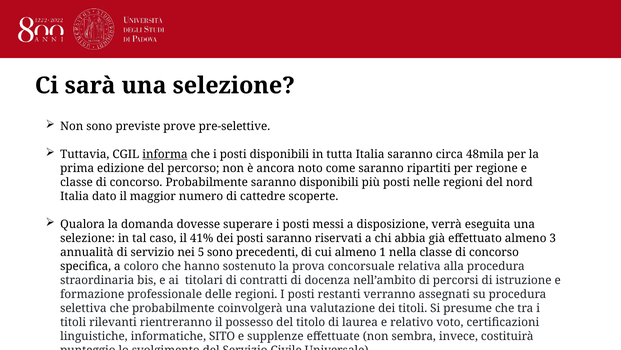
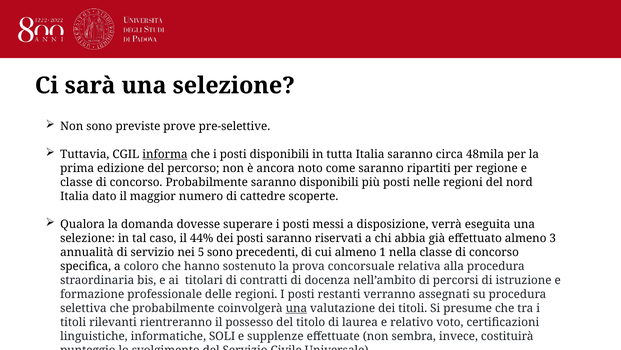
41%: 41% -> 44% (202, 238)
una underline: none -> present (296, 308)
SITO: SITO -> SOLI (222, 335)
